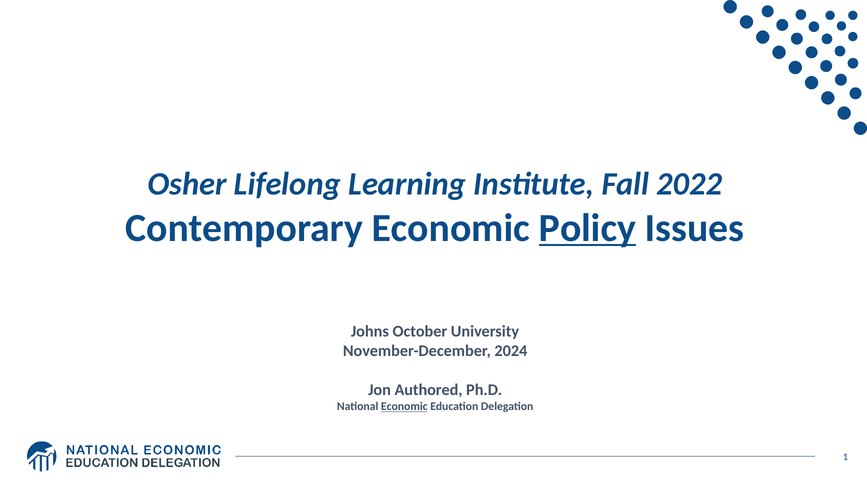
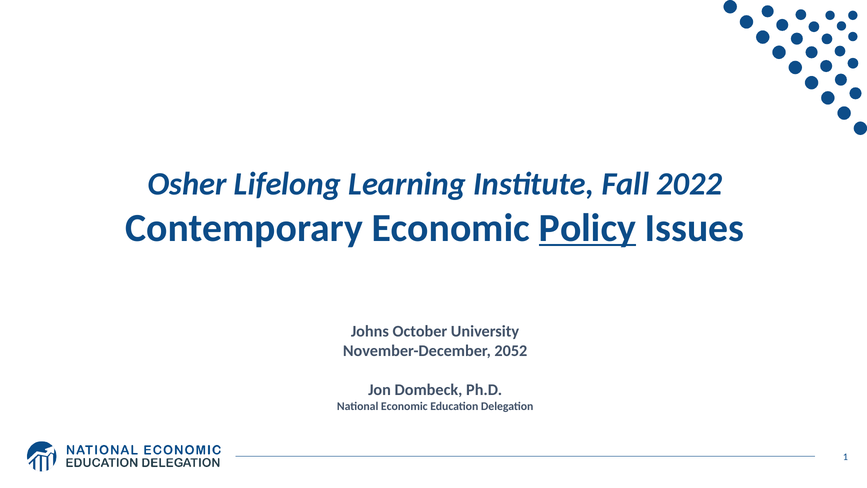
2024: 2024 -> 2052 (511, 351)
Authored: Authored -> Dombeck (428, 390)
Economic underline: present -> none (404, 406)
